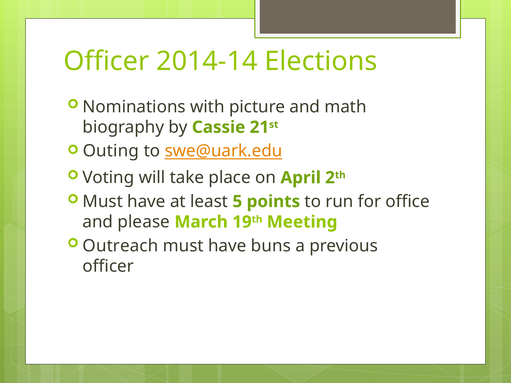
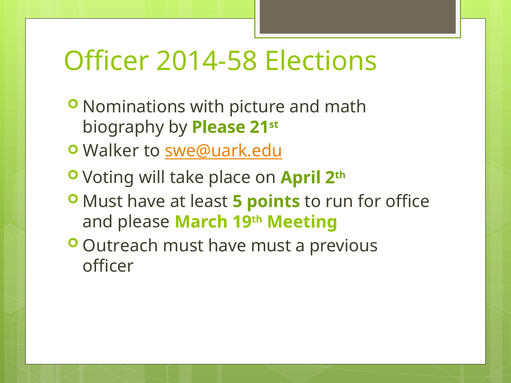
2014-14: 2014-14 -> 2014-58 (207, 61)
by Cassie: Cassie -> Please (219, 127)
Outing: Outing -> Walker (111, 151)
have buns: buns -> must (271, 246)
